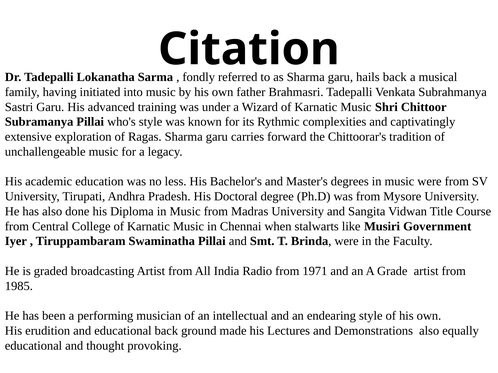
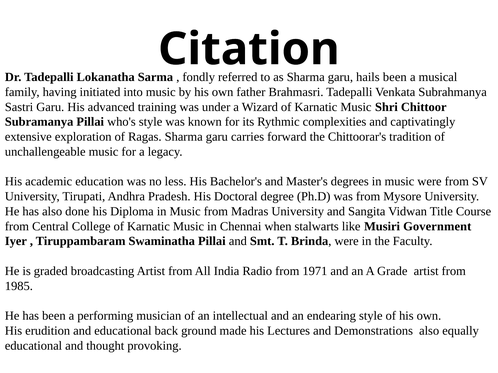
hails back: back -> been (395, 77)
